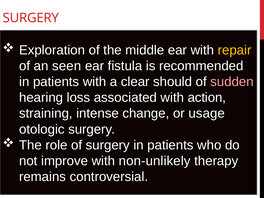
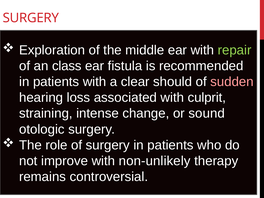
repair colour: yellow -> light green (235, 50)
seen: seen -> class (67, 66)
action: action -> culprit (207, 98)
usage: usage -> sound (207, 113)
